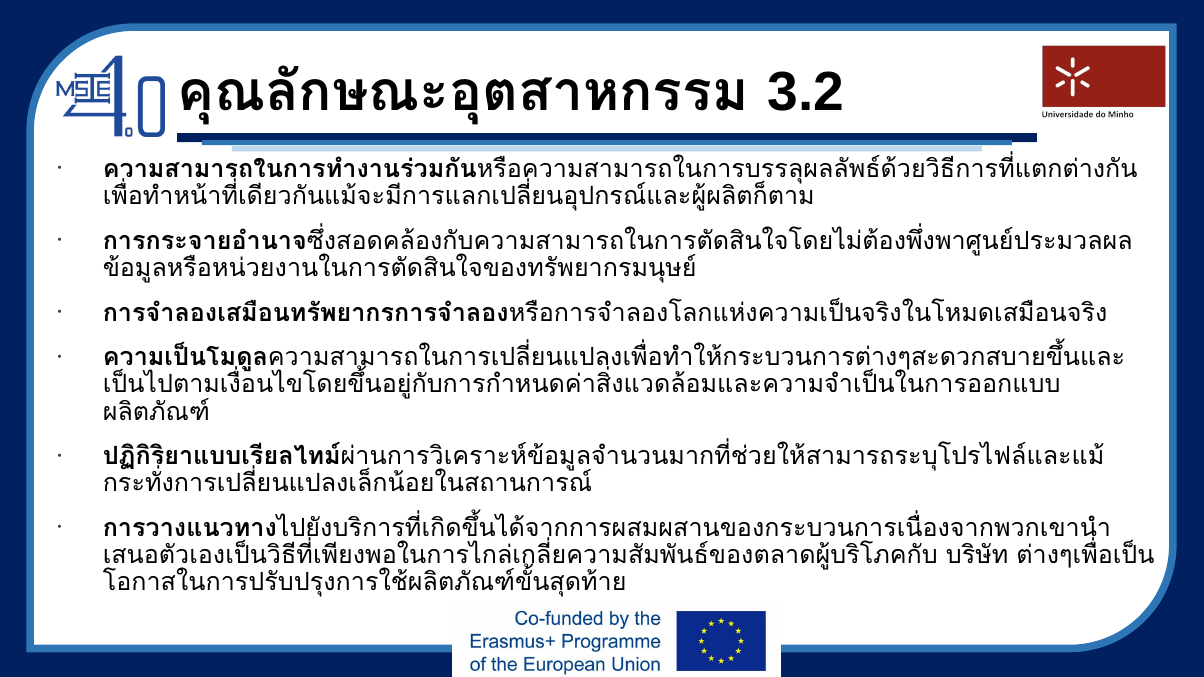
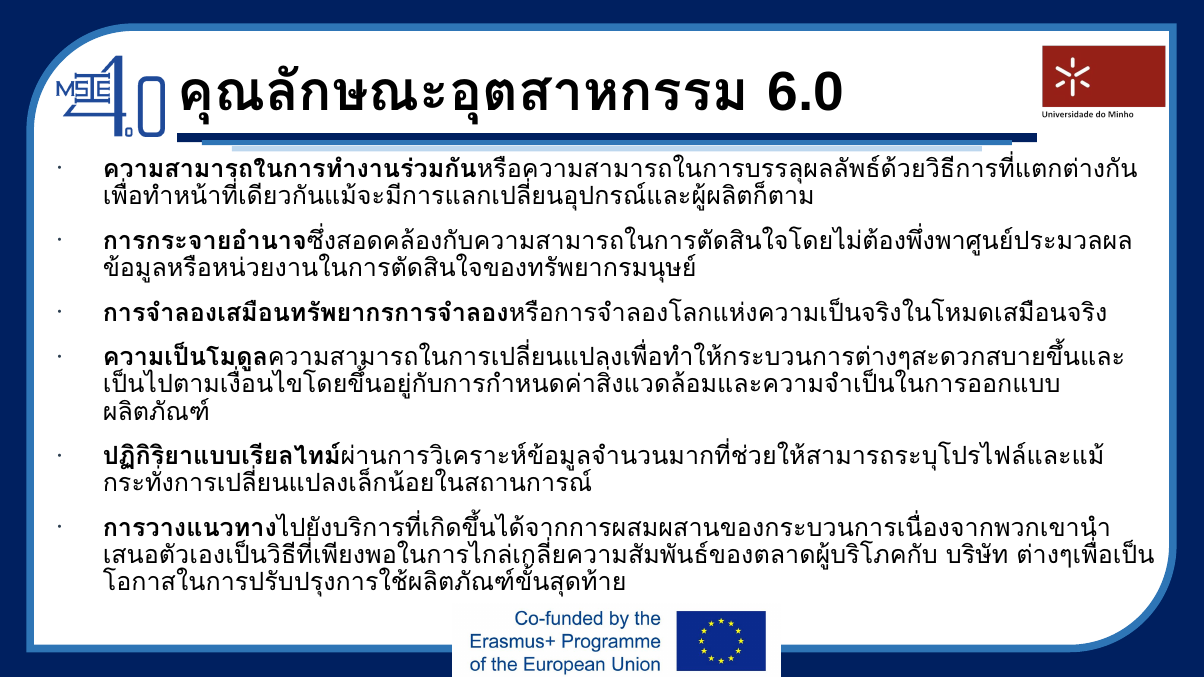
3.2: 3.2 -> 6.0 (806, 92)
